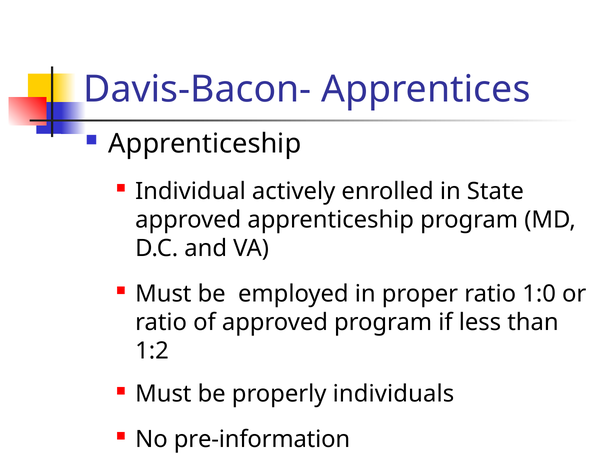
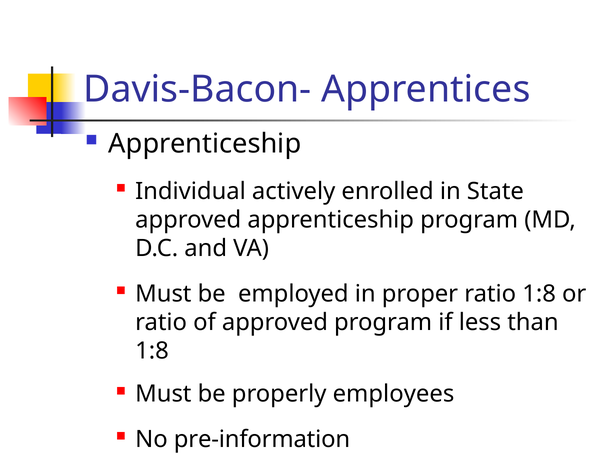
ratio 1:0: 1:0 -> 1:8 (539, 294)
1:2: 1:2 -> 1:8 (152, 351)
individuals: individuals -> employees (393, 394)
